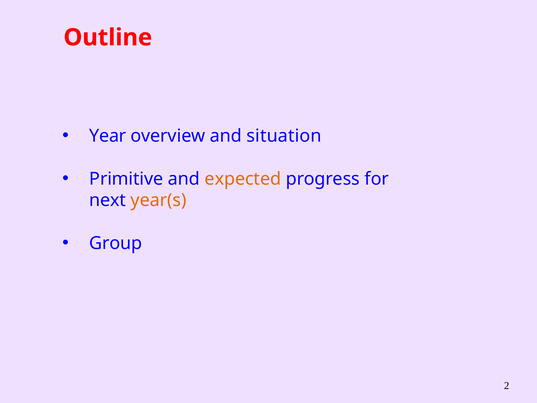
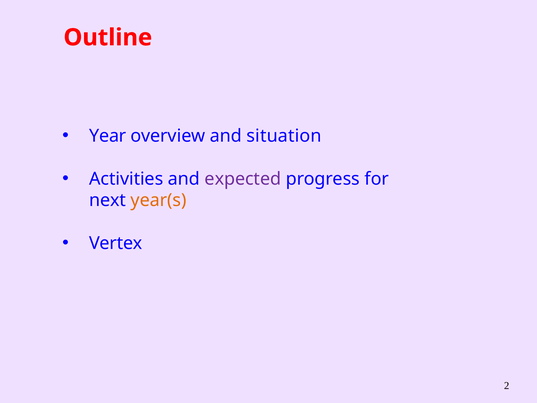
Primitive: Primitive -> Activities (126, 179)
expected colour: orange -> purple (243, 179)
Group: Group -> Vertex (116, 243)
